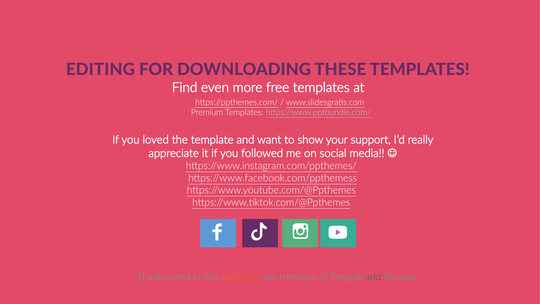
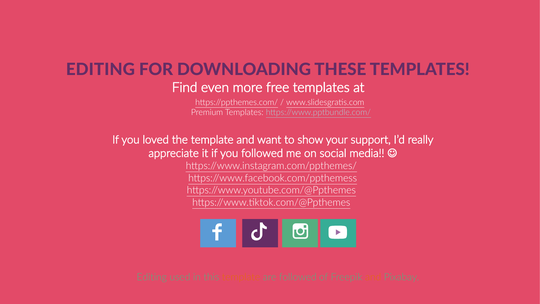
Thanks: Thanks -> Editing (152, 277)
are freedom: freedom -> followed (298, 277)
and colour: green -> orange (373, 277)
